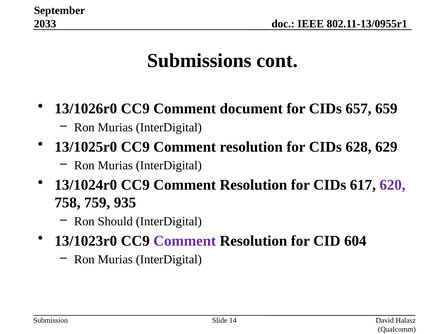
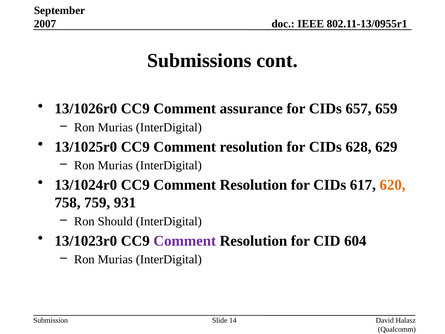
2033: 2033 -> 2007 (45, 24)
document: document -> assurance (251, 109)
620 colour: purple -> orange (393, 185)
935: 935 -> 931 (125, 203)
